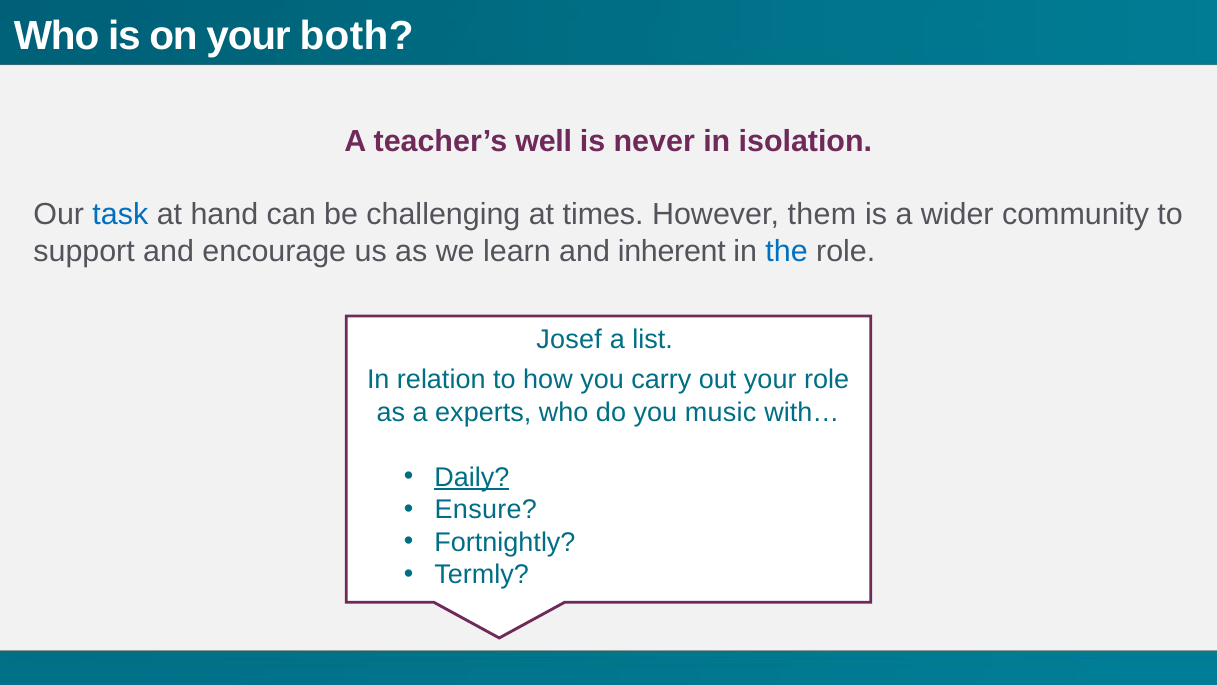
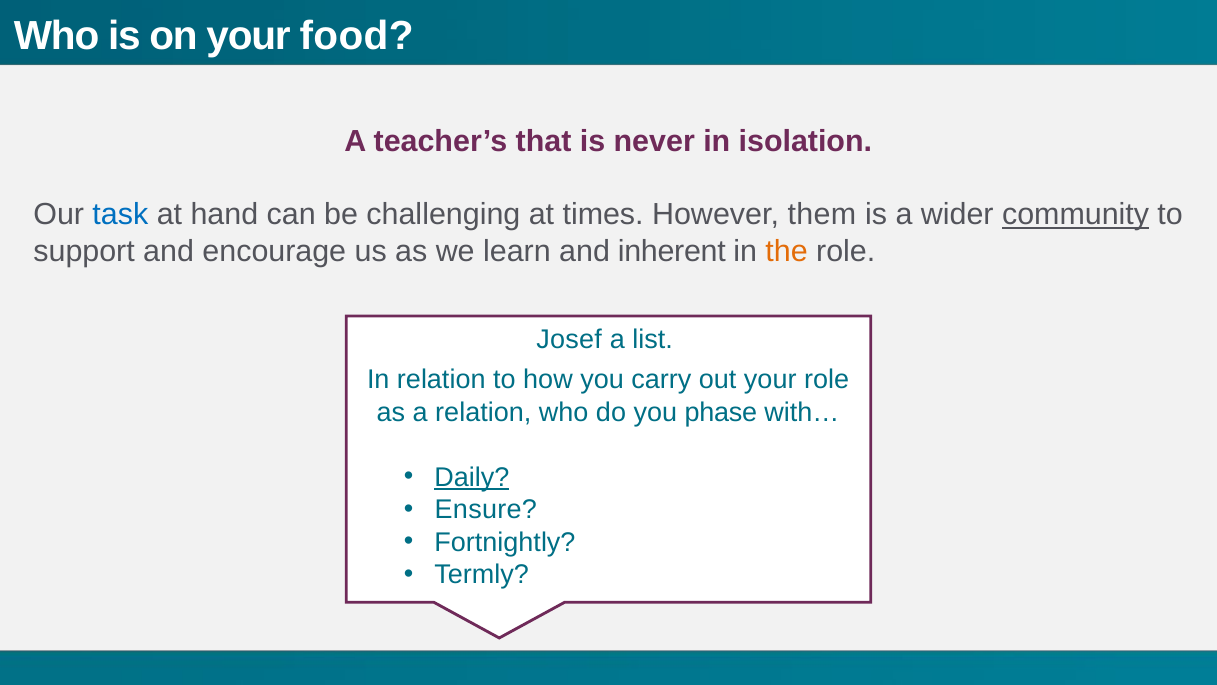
both: both -> food (357, 36)
well: well -> that (544, 142)
community underline: none -> present (1076, 215)
the colour: blue -> orange (787, 251)
a experts: experts -> relation (483, 412)
music: music -> phase (721, 412)
